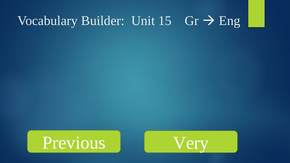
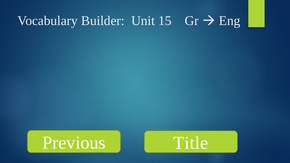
Very: Very -> Title (191, 143)
